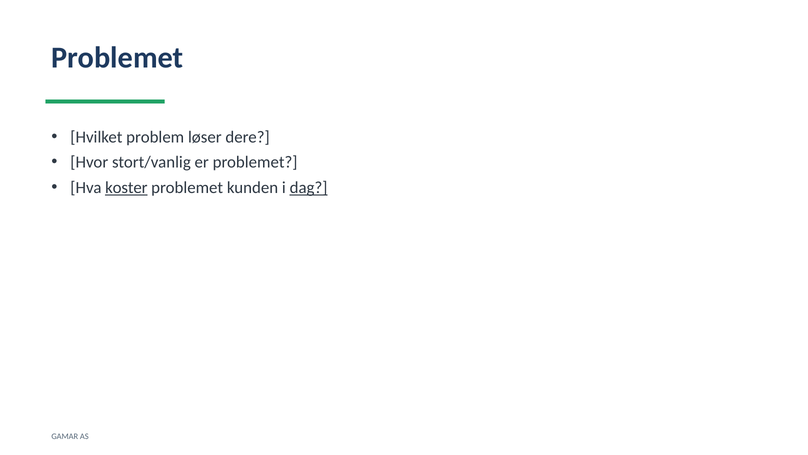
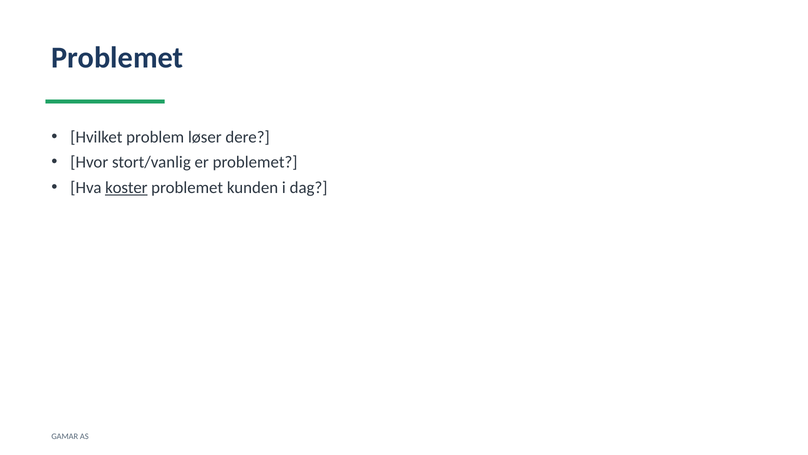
dag underline: present -> none (309, 187)
